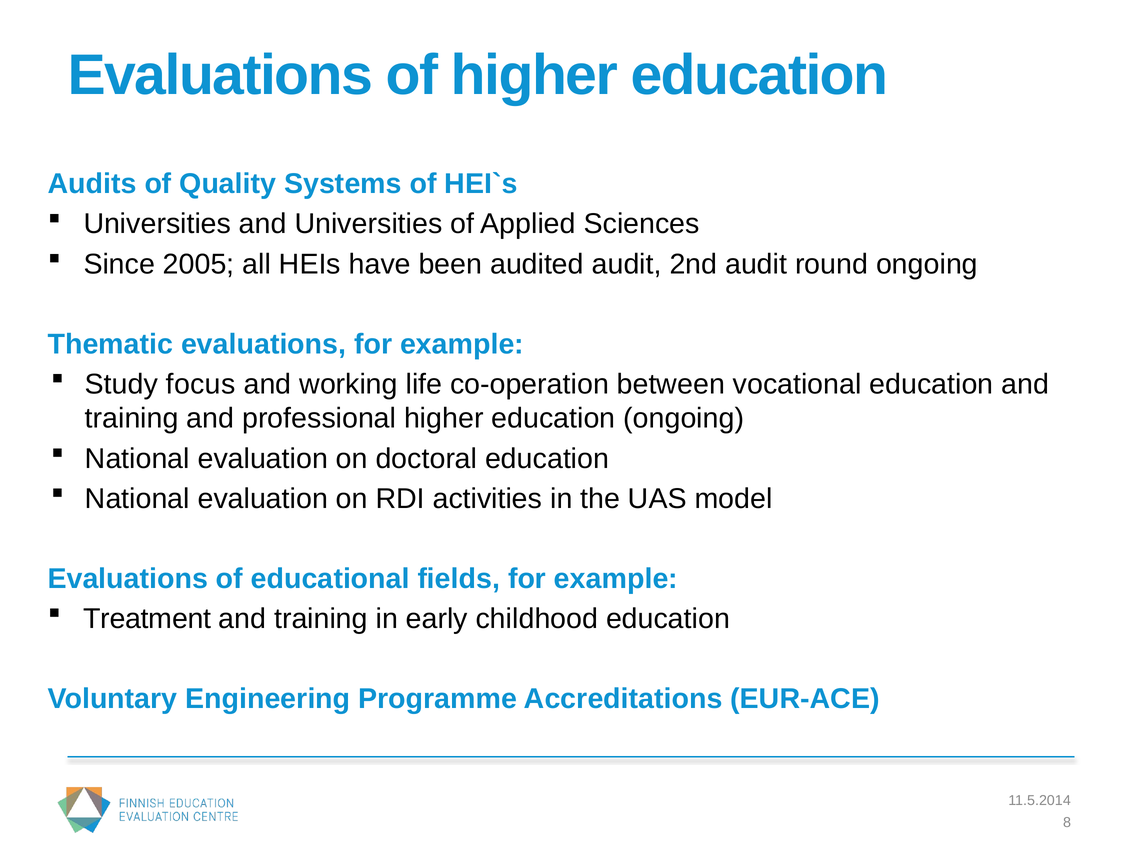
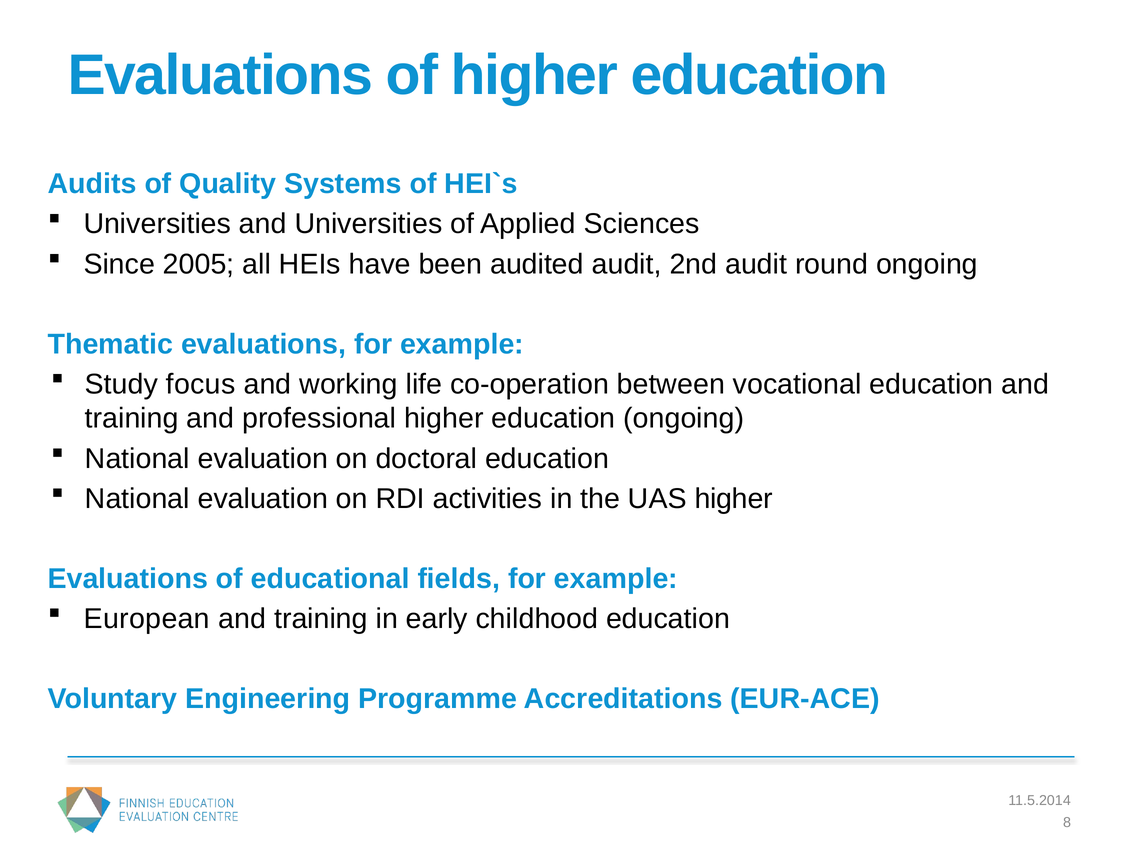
UAS model: model -> higher (734, 499)
Treatment: Treatment -> European (147, 619)
